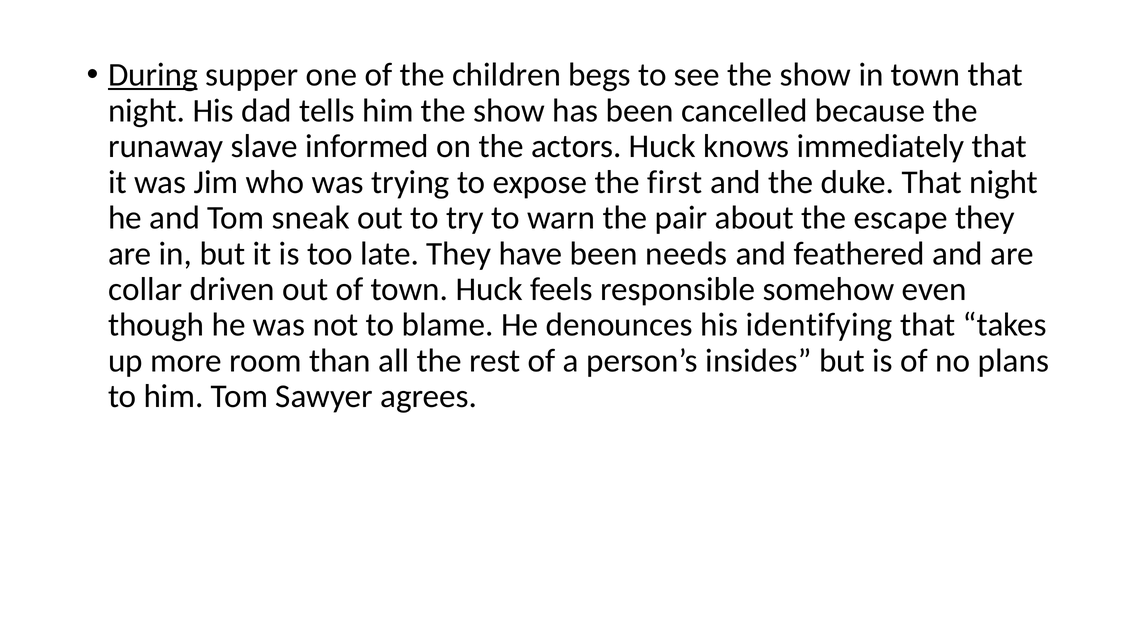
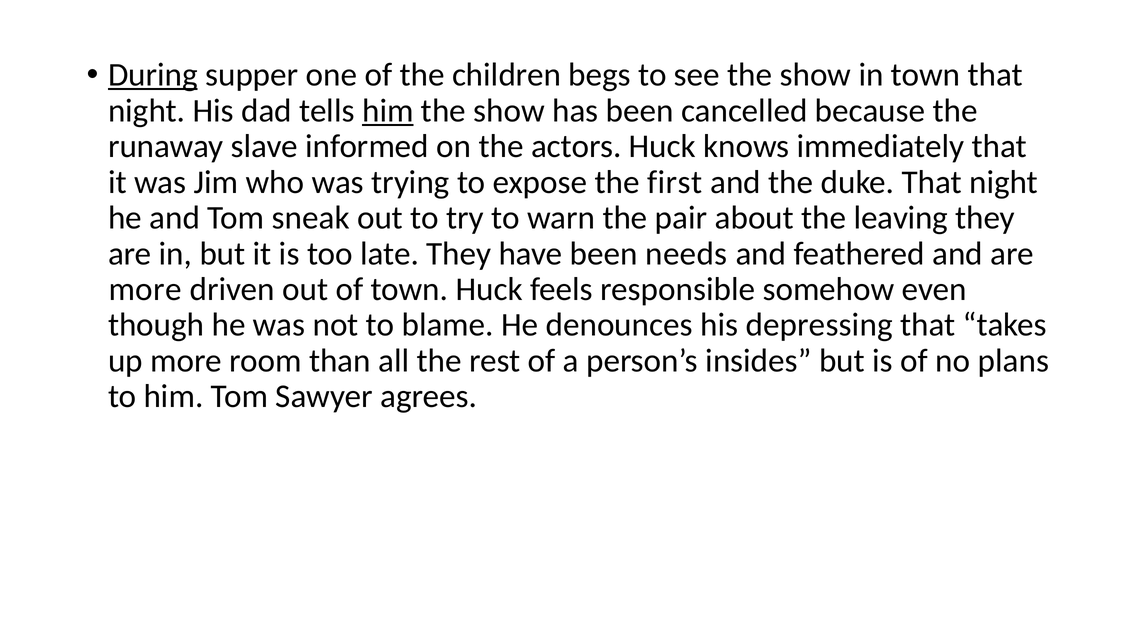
him underline: none -> present (388, 111)
escape: escape -> leaving (901, 218)
collar: collar -> more (145, 290)
identifying: identifying -> depressing (819, 325)
